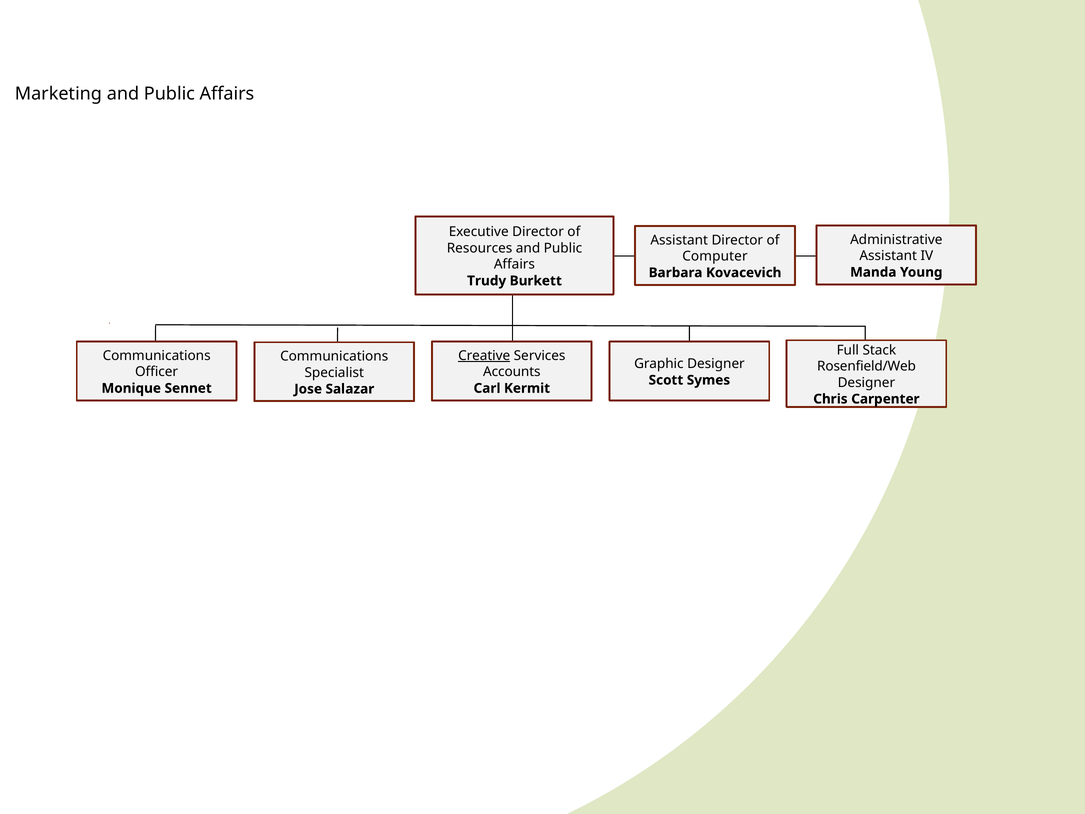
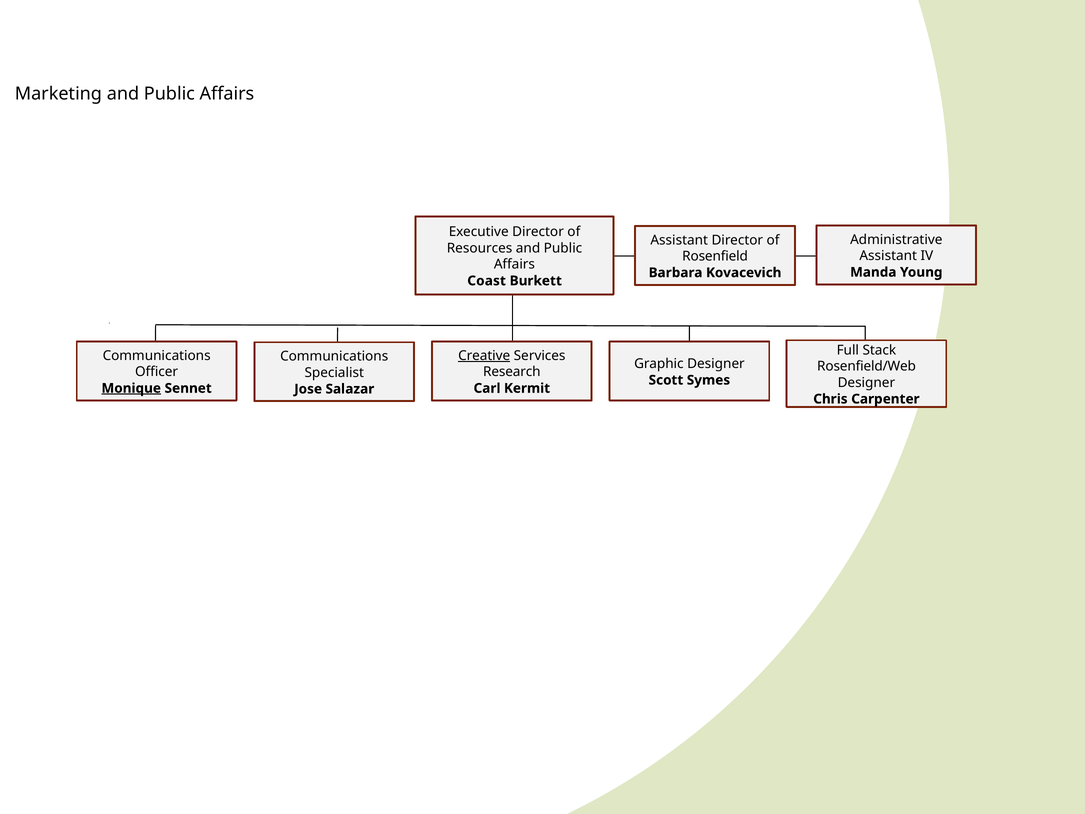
Computer: Computer -> Rosenfield (715, 256)
Trudy: Trudy -> Coast (487, 281)
Accounts: Accounts -> Research (512, 372)
Monique underline: none -> present (131, 388)
